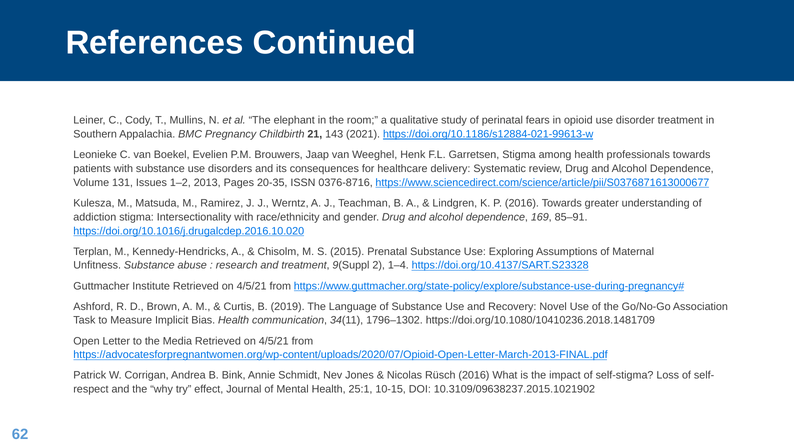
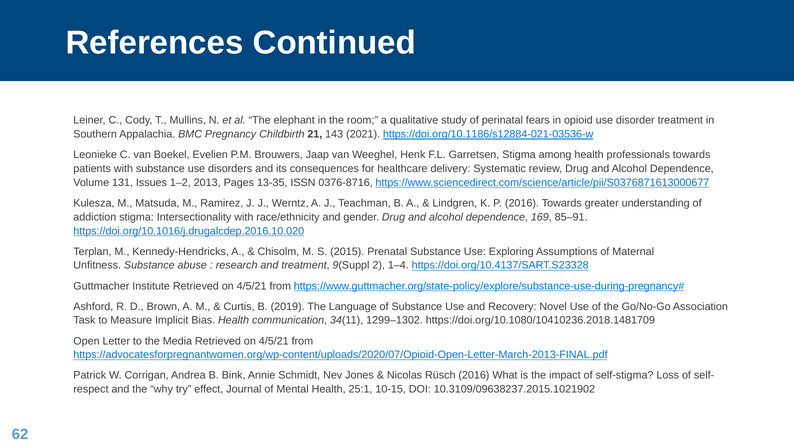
https://doi.org/10.1186/s12884-021-99613-w: https://doi.org/10.1186/s12884-021-99613-w -> https://doi.org/10.1186/s12884-021-03536-w (488, 134)
20-35: 20-35 -> 13-35 (272, 183)
1796–1302: 1796–1302 -> 1299–1302 (394, 321)
